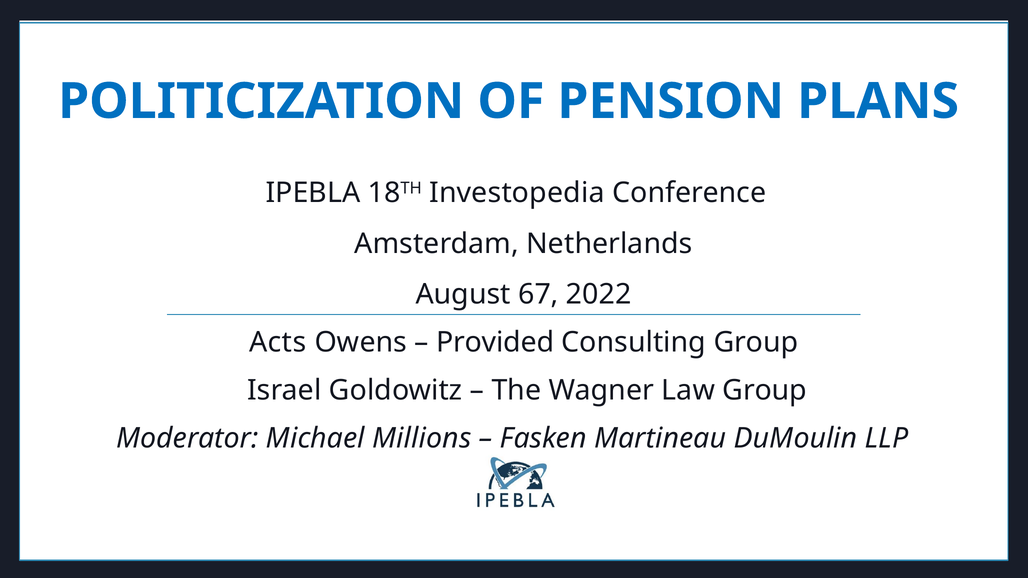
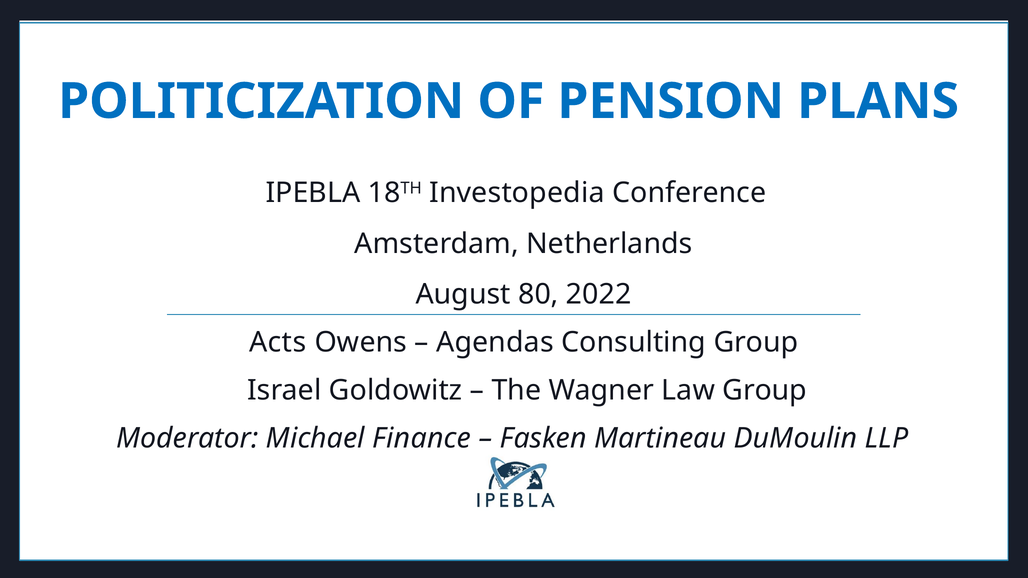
67: 67 -> 80 (538, 295)
Provided: Provided -> Agendas (495, 343)
Millions: Millions -> Finance (422, 439)
